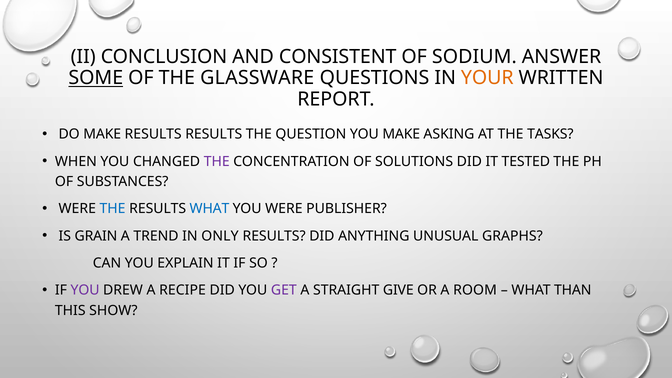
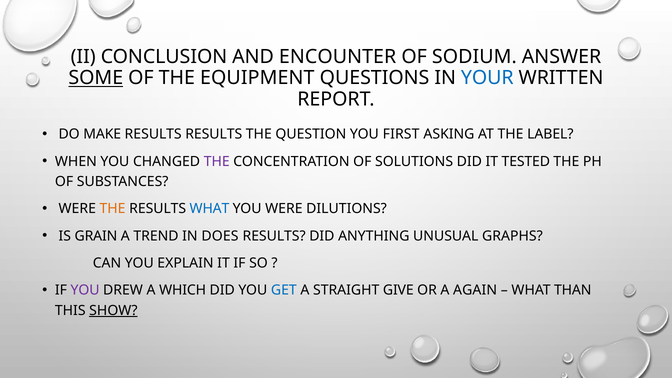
CONSISTENT: CONSISTENT -> ENCOUNTER (338, 57)
GLASSWARE: GLASSWARE -> EQUIPMENT (257, 78)
YOUR colour: orange -> blue (487, 78)
YOU MAKE: MAKE -> FIRST (401, 134)
TASKS: TASKS -> LABEL (550, 134)
THE colour: blue -> orange (113, 209)
PUBLISHER: PUBLISHER -> DILUTIONS (346, 209)
ONLY: ONLY -> DOES (220, 236)
RECIPE: RECIPE -> WHICH (183, 290)
GET colour: purple -> blue (284, 290)
ROOM: ROOM -> AGAIN (475, 290)
SHOW underline: none -> present (113, 310)
